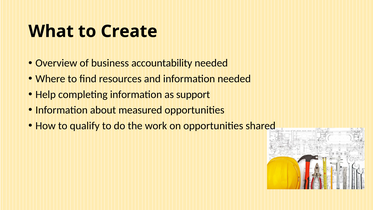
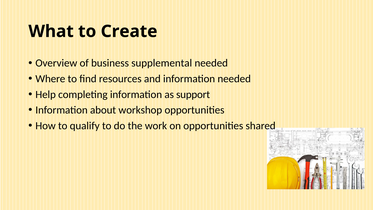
accountability: accountability -> supplemental (162, 63)
measured: measured -> workshop (140, 110)
